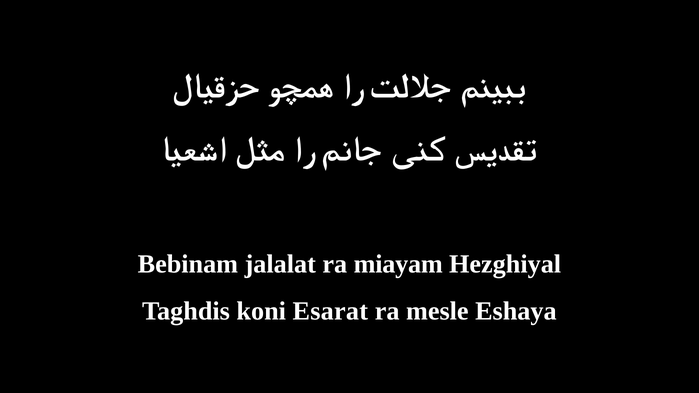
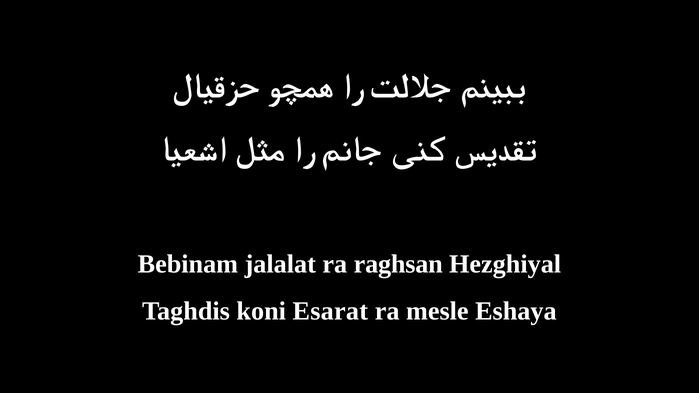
miayam: miayam -> raghsan (398, 264)
